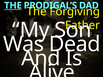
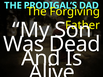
THE underline: present -> none (13, 6)
